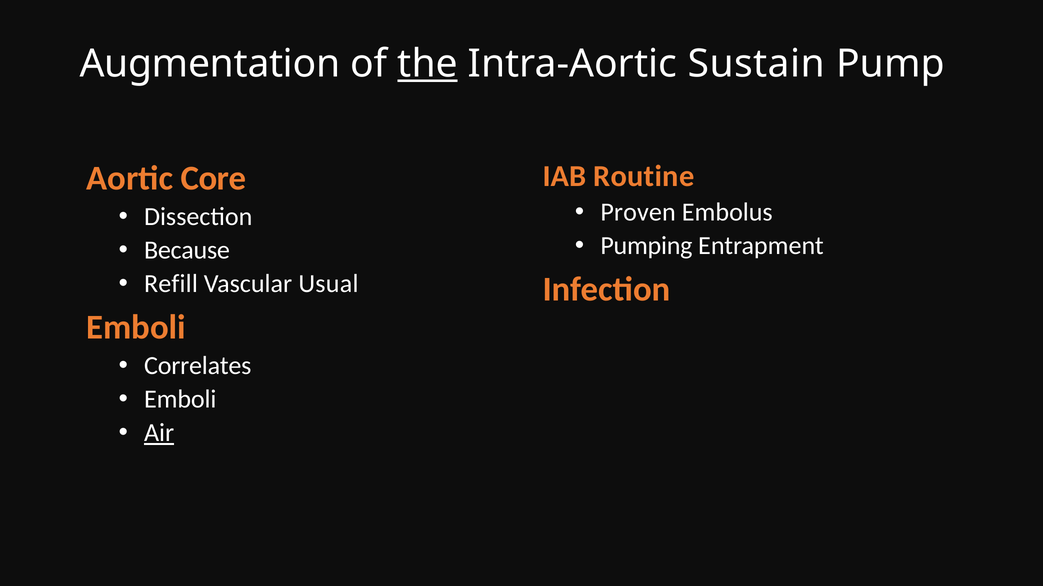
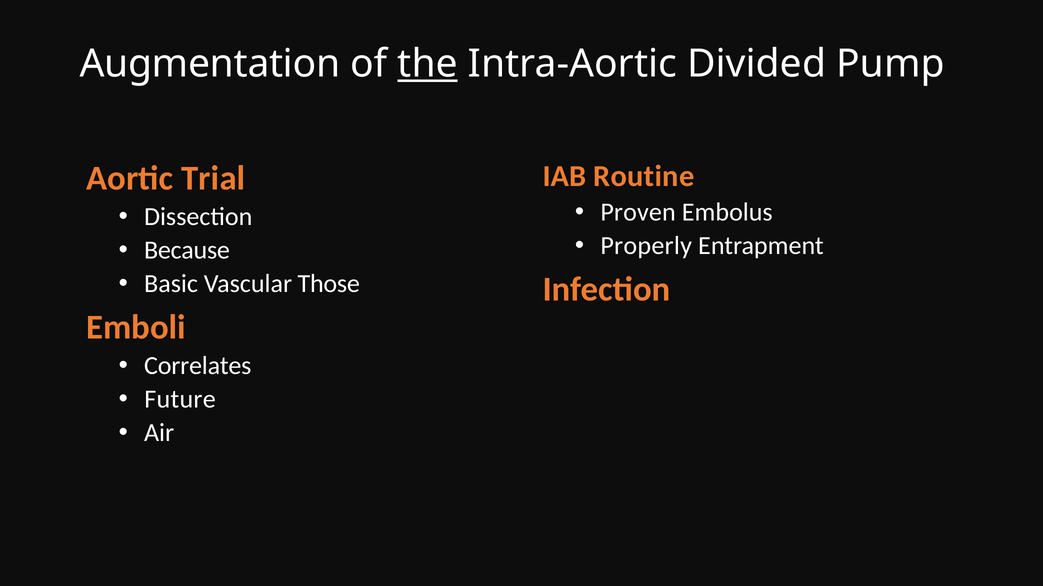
Sustain: Sustain -> Divided (757, 64)
Core: Core -> Trial (213, 179)
Pumping: Pumping -> Properly (646, 246)
Refill: Refill -> Basic (171, 284)
Usual: Usual -> Those (329, 284)
Emboli: Emboli -> Future (180, 400)
Air underline: present -> none (159, 433)
